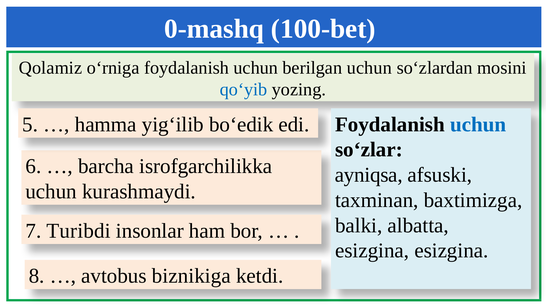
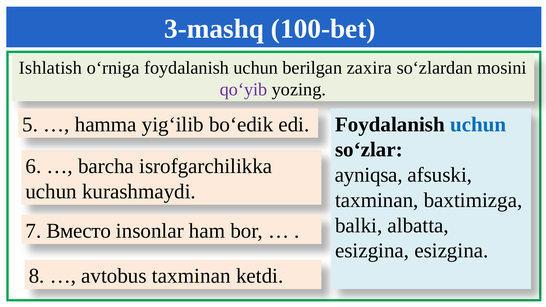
0-mashq: 0-mashq -> 3-mashq (214, 29)
Qolamiz: Qolamiz -> Ishlatish (50, 68)
berilgan uchun: uchun -> zaxira (369, 68)
qo‘yib colour: blue -> purple (244, 90)
Turibdi: Turibdi -> Вместо (79, 231)
avtobus biznikiga: biznikiga -> taxminan (191, 276)
